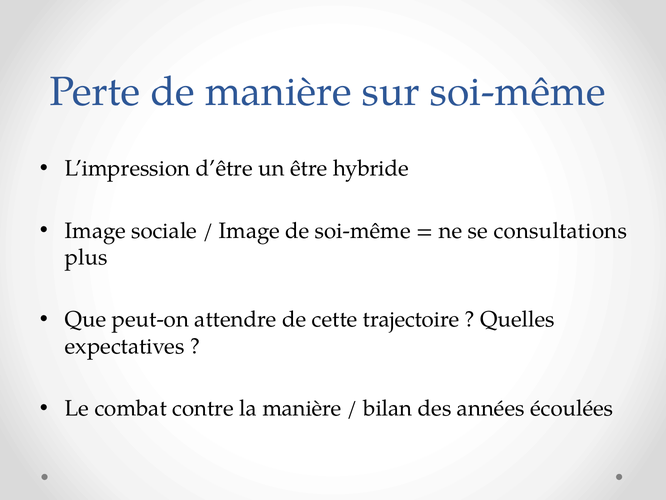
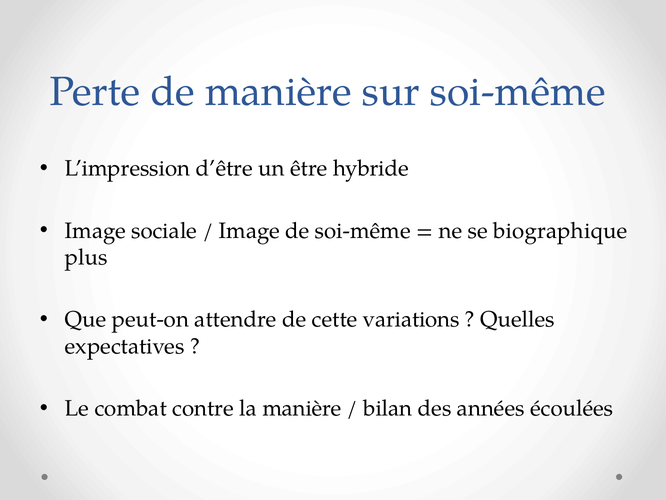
consultations: consultations -> biographique (560, 230)
trajectoire: trajectoire -> variations (411, 319)
